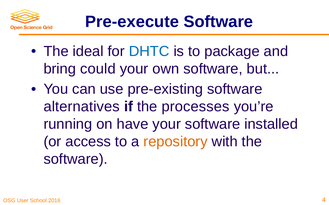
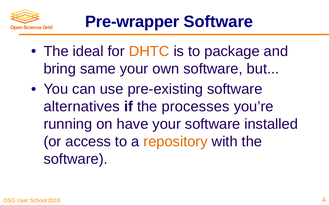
Pre-execute: Pre-execute -> Pre-wrapper (132, 22)
DHTC colour: blue -> orange (149, 51)
could: could -> same (98, 69)
